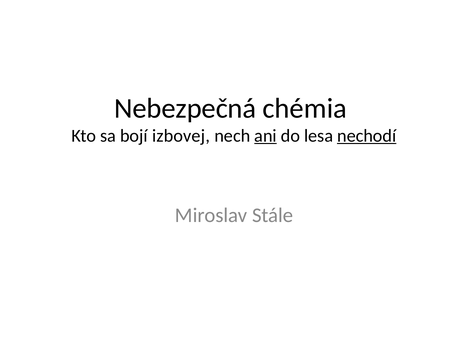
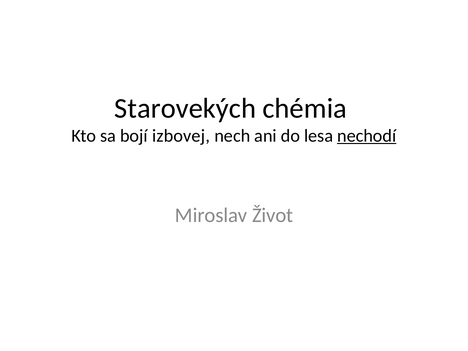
Nebezpečná: Nebezpečná -> Starovekých (185, 108)
ani underline: present -> none (266, 136)
Stále: Stále -> Život (273, 215)
